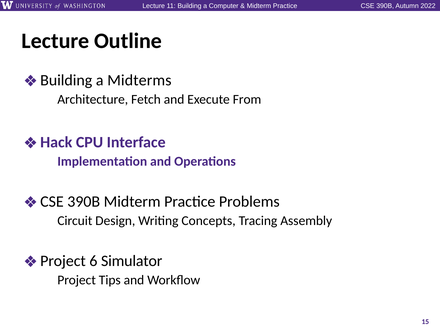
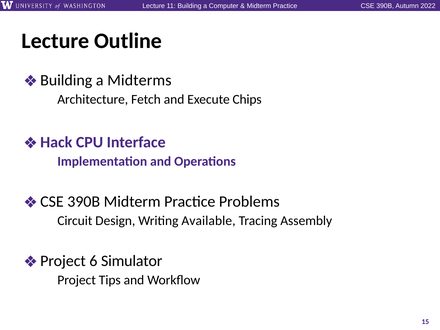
From: From -> Chips (247, 99)
Concepts: Concepts -> Available (208, 221)
